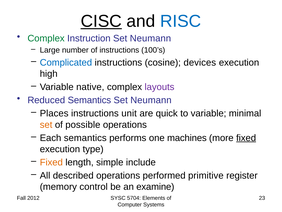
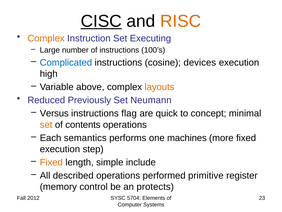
RISC colour: blue -> orange (181, 21)
Complex colour: green -> orange (46, 38)
Instruction Set Neumann: Neumann -> Executing (150, 38)
native: native -> above (90, 87)
layouts colour: purple -> orange (159, 87)
Reduced Semantics: Semantics -> Previously (89, 100)
Places: Places -> Versus (54, 113)
unit: unit -> flag (129, 113)
to variable: variable -> concept (209, 113)
possible: possible -> contents (83, 124)
fixed underline: present -> none (246, 138)
type: type -> step (93, 149)
examine: examine -> protects (155, 186)
